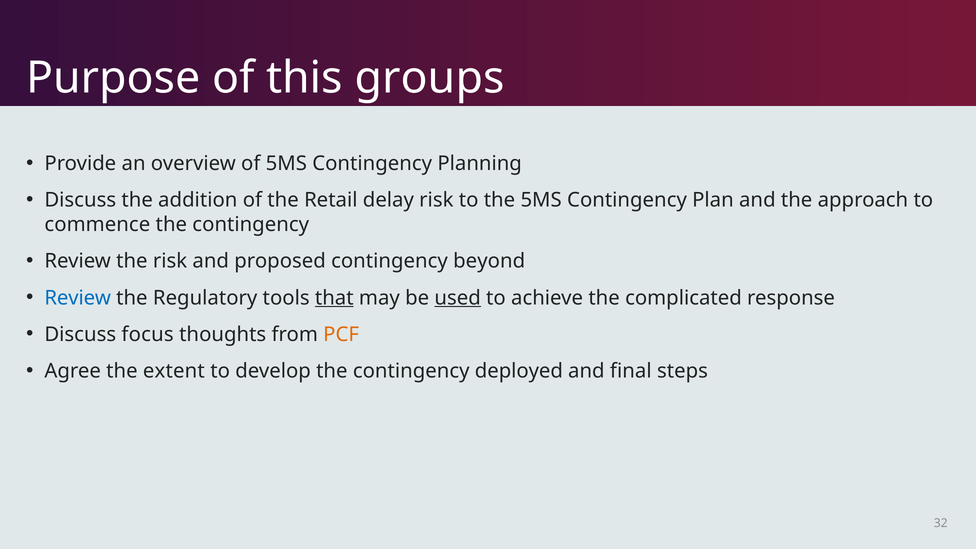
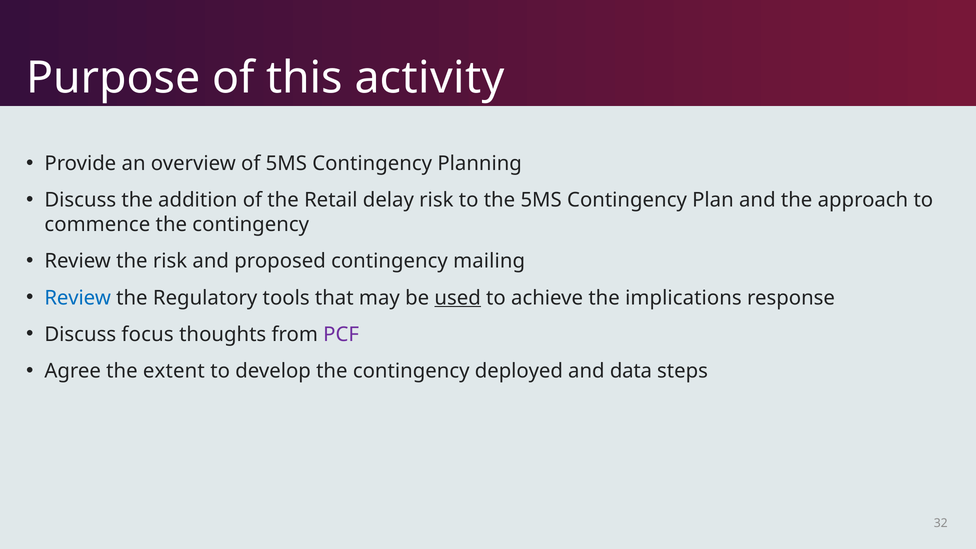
groups: groups -> activity (430, 78)
beyond: beyond -> mailing (489, 261)
that underline: present -> none (334, 298)
complicated: complicated -> implications (683, 298)
PCF colour: orange -> purple (341, 334)
final: final -> data (631, 371)
